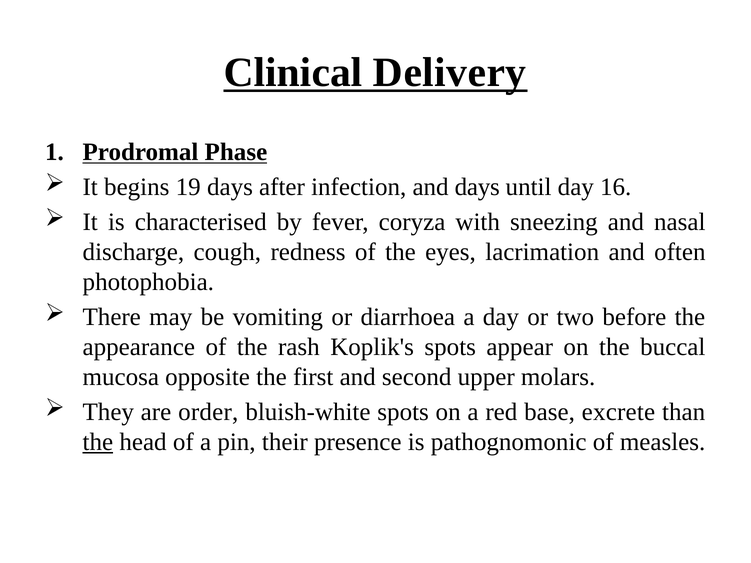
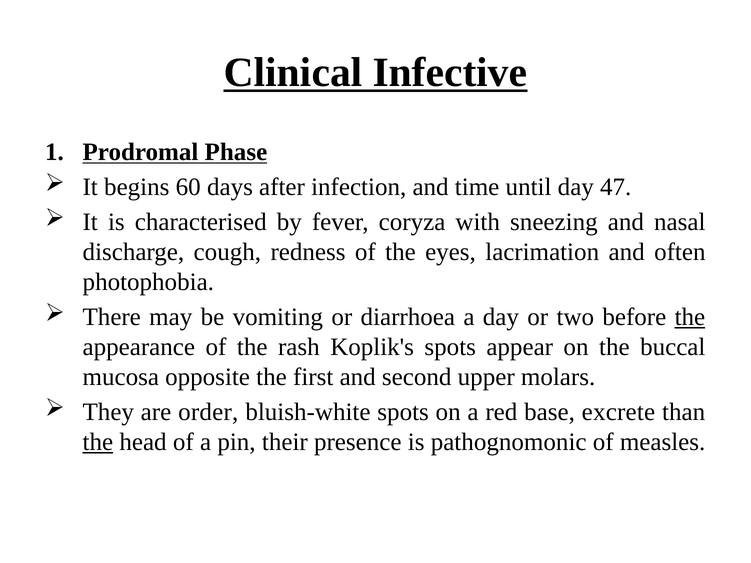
Delivery: Delivery -> Infective (450, 72)
19: 19 -> 60 (188, 187)
and days: days -> time (477, 187)
16: 16 -> 47 (616, 187)
the underline: none -> present (690, 317)
